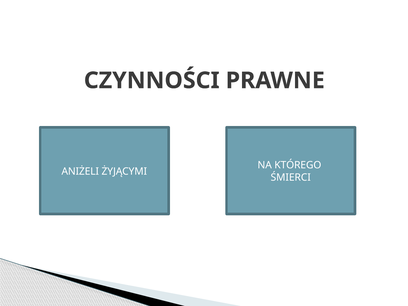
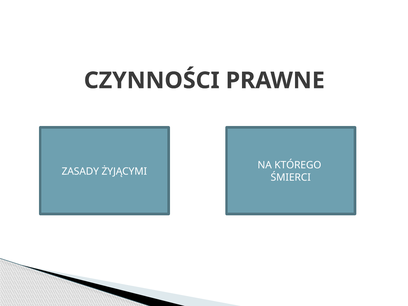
ANIŻELI: ANIŻELI -> ZASADY (80, 171)
